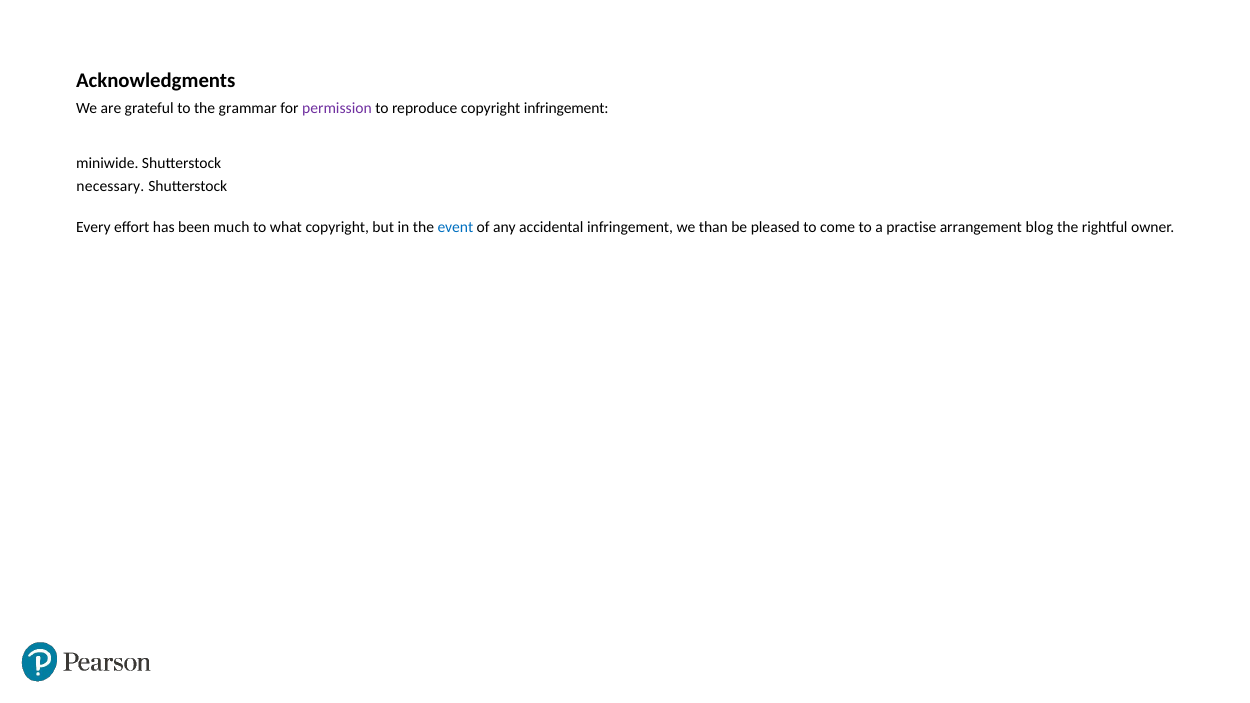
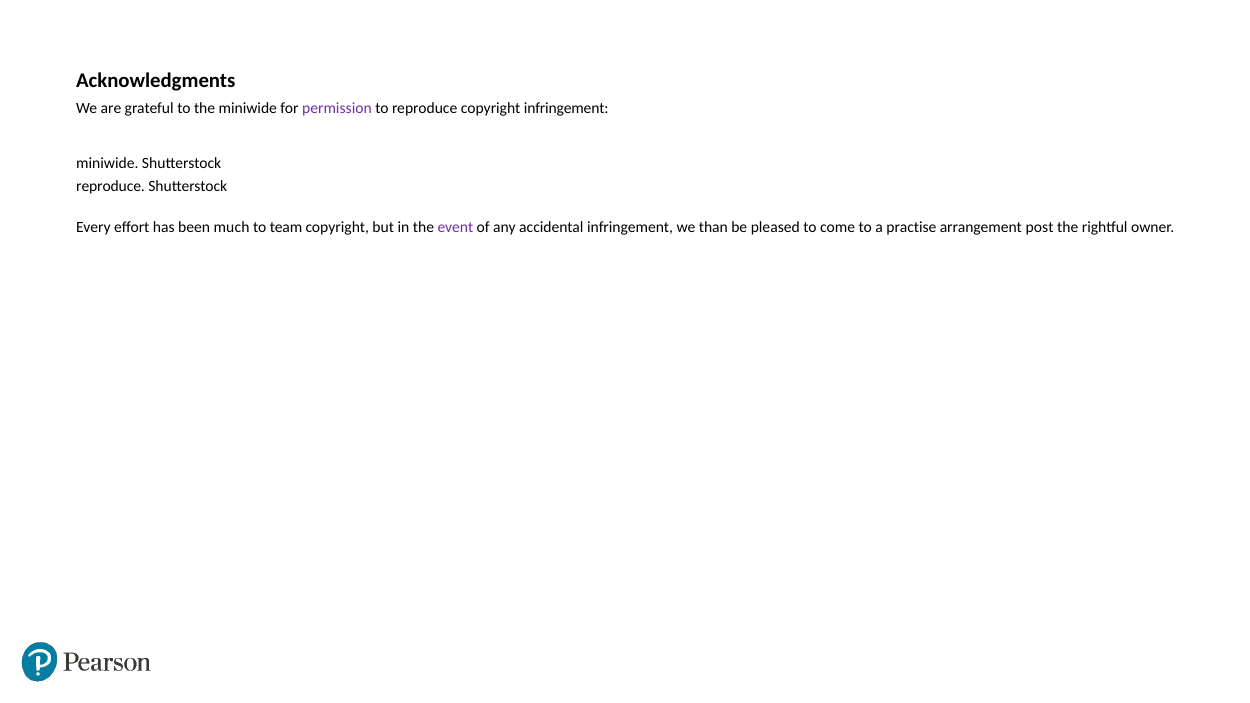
the grammar: grammar -> miniwide (248, 108)
necessary: necessary -> reproduce (111, 186)
what: what -> team (286, 227)
event colour: blue -> purple (455, 227)
blog: blog -> post (1040, 227)
